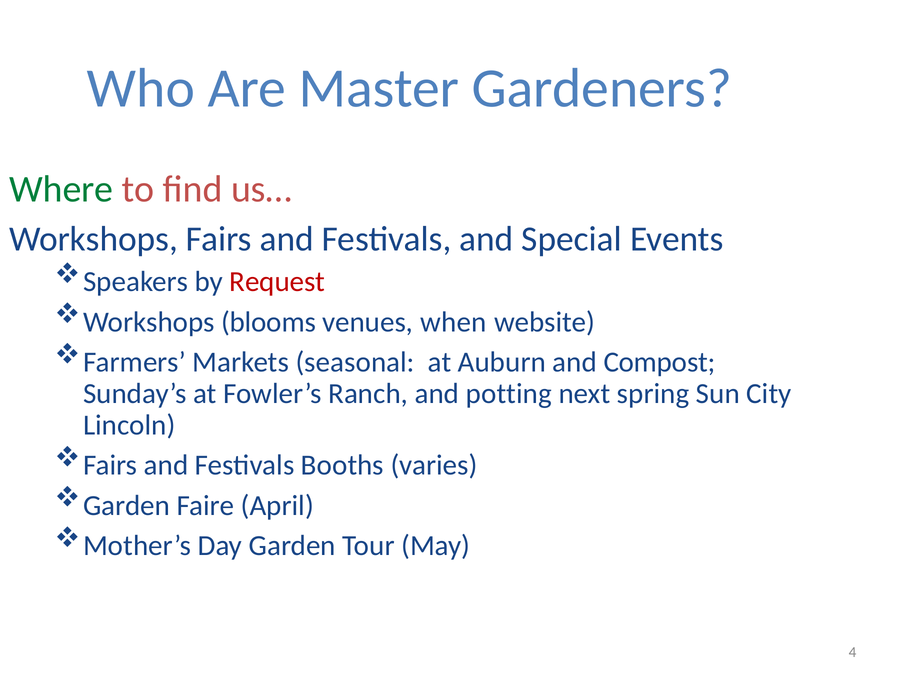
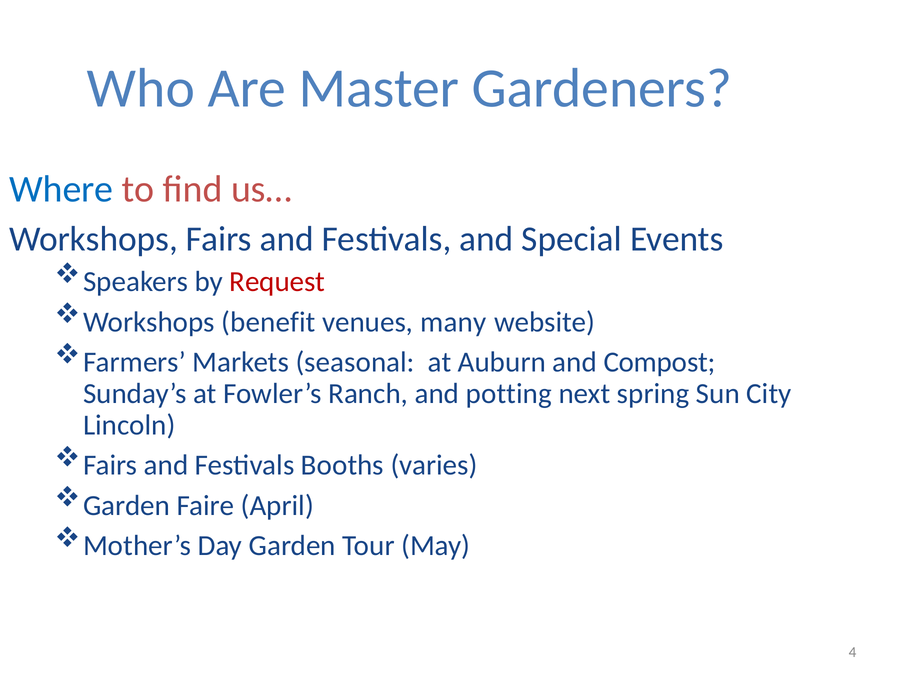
Where colour: green -> blue (61, 189)
blooms: blooms -> benefit (268, 322)
when: when -> many (453, 322)
